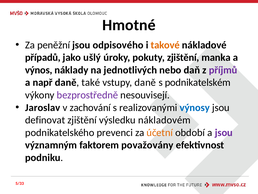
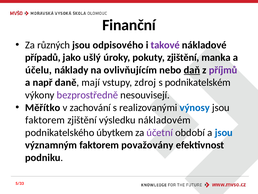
Hmotné: Hmotné -> Finanční (129, 25)
peněžní: peněžní -> různých (54, 45)
takové colour: orange -> purple (165, 45)
výnos: výnos -> účelu (39, 70)
jednotlivých: jednotlivých -> ovlivňujícím (130, 70)
daň underline: none -> present (192, 70)
také: také -> mají (91, 82)
vstupy daně: daně -> zdroj (145, 82)
Jaroslav: Jaroslav -> Měřítko (43, 107)
definovat: definovat -> faktorem (45, 120)
prevenci: prevenci -> úbytkem (115, 132)
účetní colour: orange -> purple (160, 132)
jsou colour: purple -> blue (224, 132)
